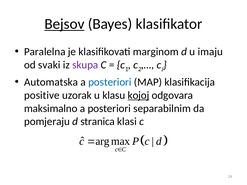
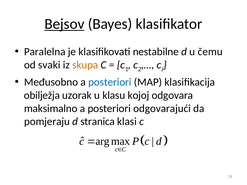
marginom: marginom -> nestabilne (156, 52)
imaju: imaju -> čemu (210, 52)
skupa colour: purple -> orange (85, 65)
Automatska: Automatska -> Međusobno (51, 82)
positive: positive -> obilježja (42, 95)
kojoj underline: present -> none (138, 95)
separabilnim: separabilnim -> odgovarajući (162, 109)
